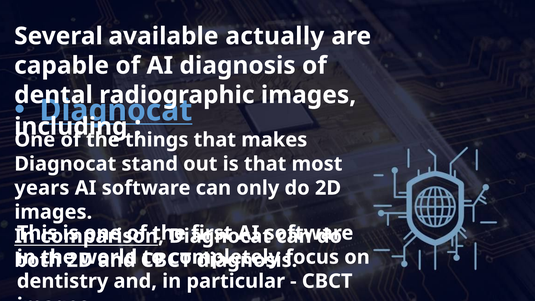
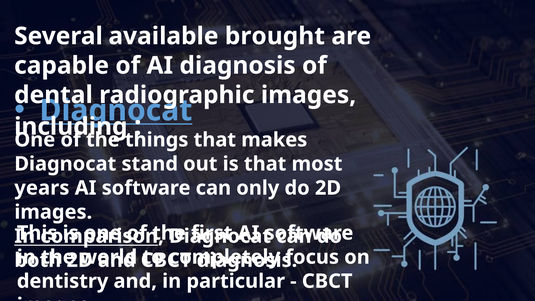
actually: actually -> brought (275, 36)
